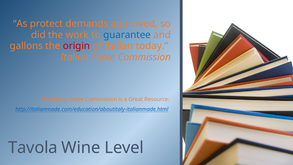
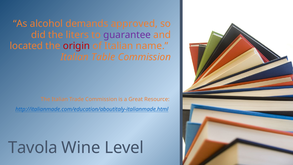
protect: protect -> alcohol (46, 24)
work: work -> liters (77, 35)
guarantee colour: blue -> purple (127, 35)
gallons: gallons -> located (26, 46)
today: today -> name (152, 46)
